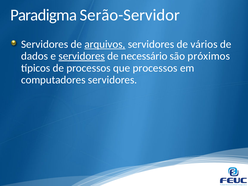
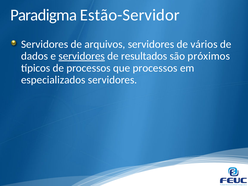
Serão-Servidor: Serão-Servidor -> Estão-Servidor (130, 15)
arquivos underline: present -> none (105, 44)
necessário: necessário -> resultados (144, 56)
computadores: computadores -> especializados (53, 80)
